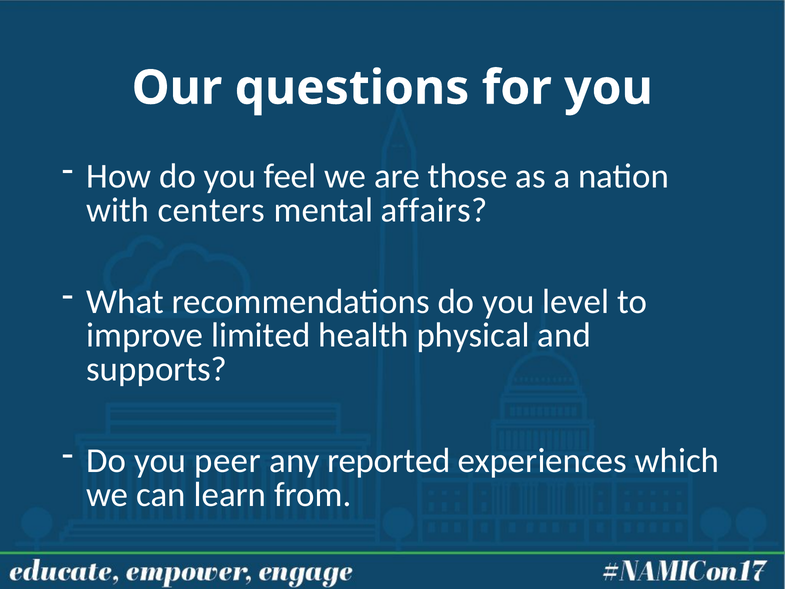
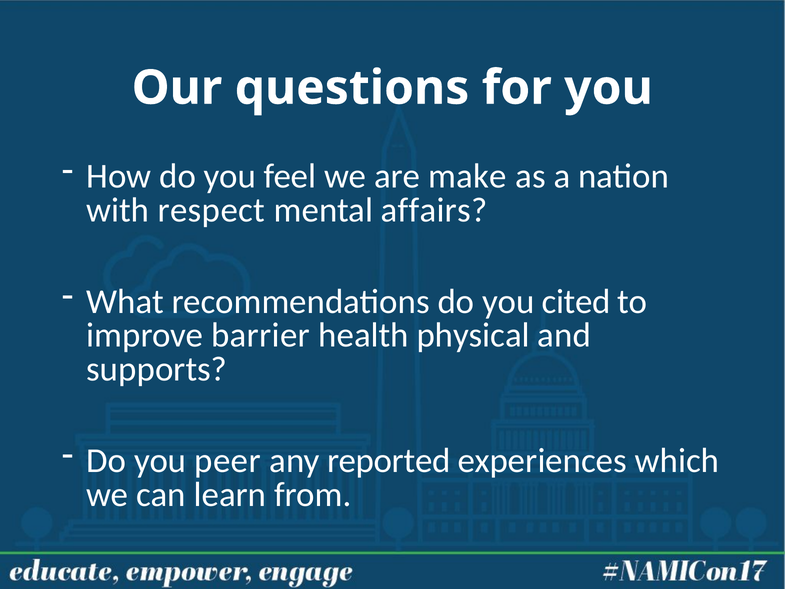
those: those -> make (467, 176)
centers: centers -> respect (211, 210)
level: level -> cited (576, 301)
limited: limited -> barrier (261, 335)
